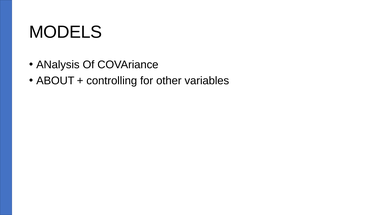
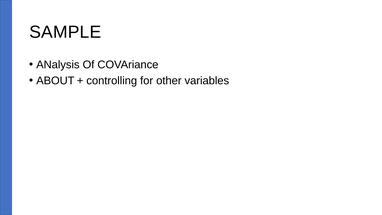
MODELS: MODELS -> SAMPLE (65, 32)
